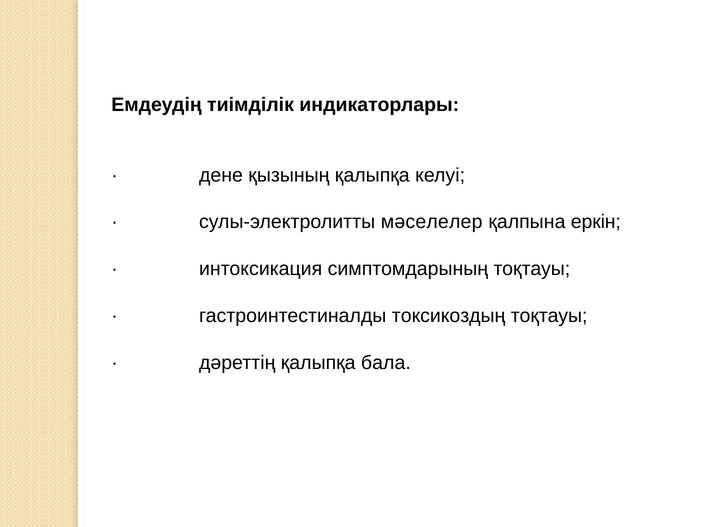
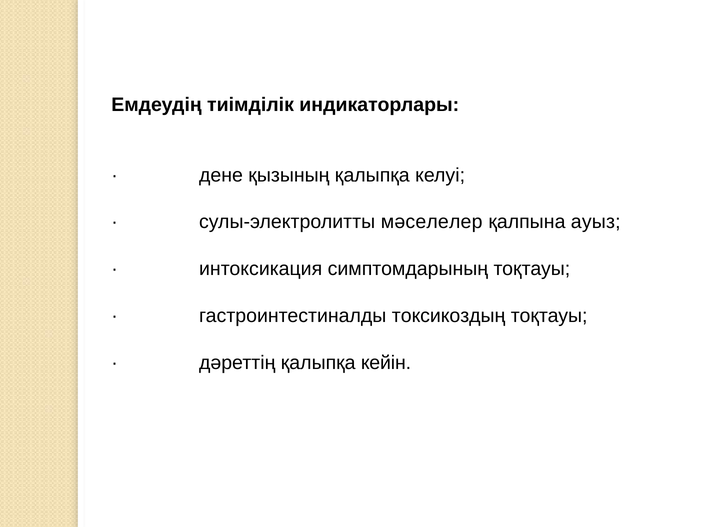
еркін: еркін -> ауыз (596, 222)
бала: бала -> кейін (386, 362)
